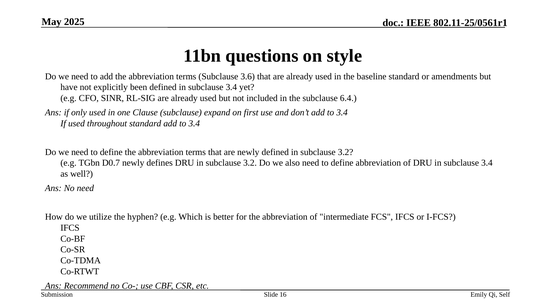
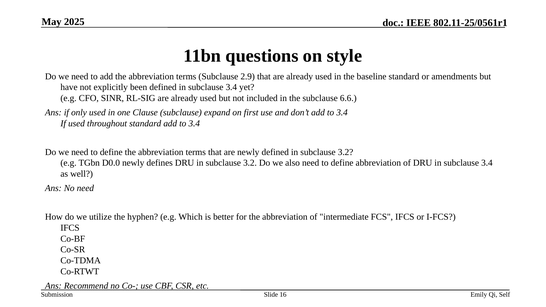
3.6: 3.6 -> 2.9 (248, 76)
6.4: 6.4 -> 6.6 (348, 98)
D0.7: D0.7 -> D0.0 (111, 163)
